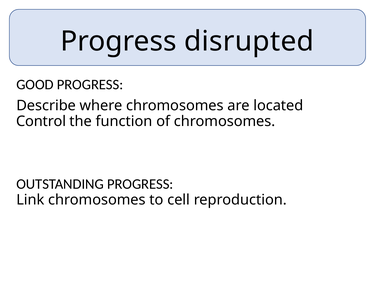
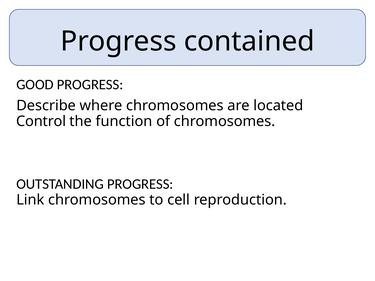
disrupted: disrupted -> contained (249, 41)
